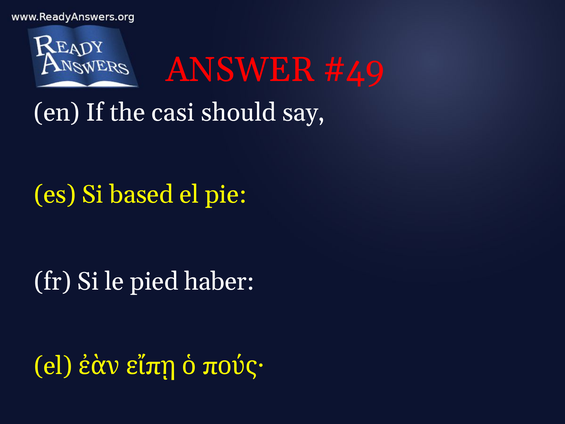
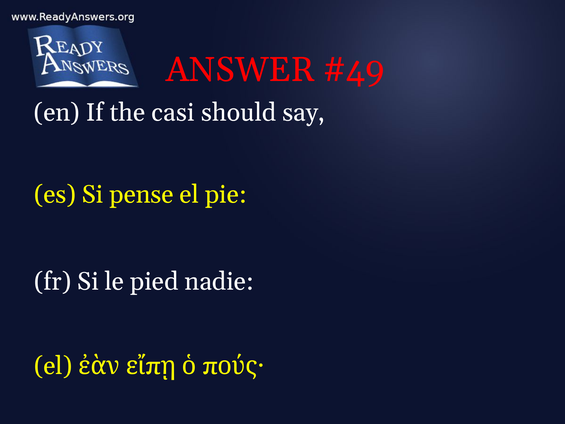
based: based -> pense (141, 194)
haber: haber -> nadie (219, 282)
